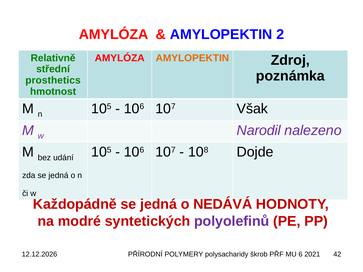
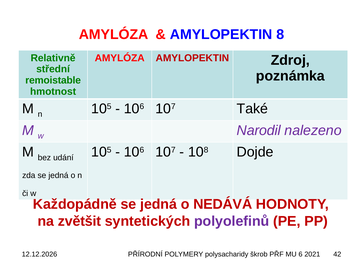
2: 2 -> 8 (280, 35)
AMYLOPEKTIN colour: orange -> red (192, 58)
prosthetics: prosthetics -> remoistable (53, 80)
Však: Však -> Také (252, 109)
modré: modré -> zvětšit (80, 221)
